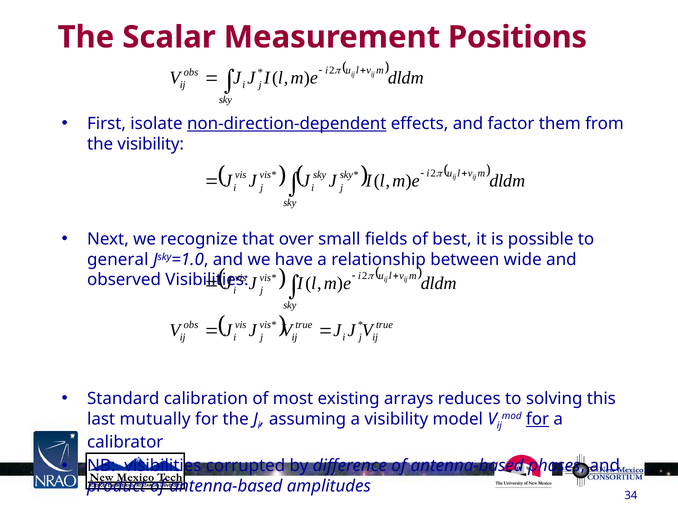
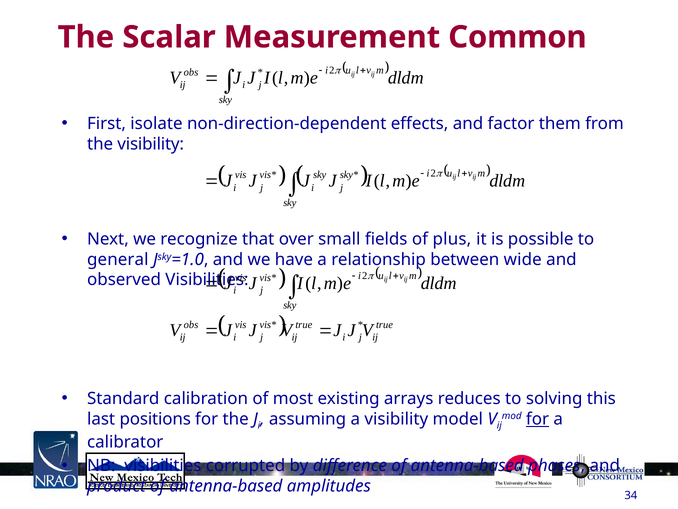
Positions: Positions -> Common (517, 37)
non-direction-dependent underline: present -> none (287, 124)
best: best -> plus (452, 239)
mutually: mutually -> positions (155, 419)
